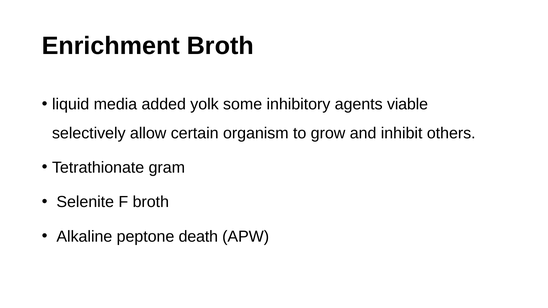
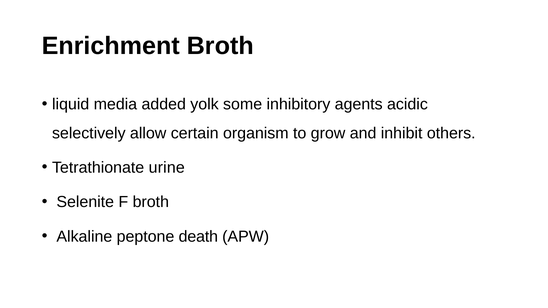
viable: viable -> acidic (407, 104)
gram: gram -> urine (167, 168)
